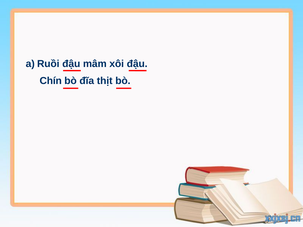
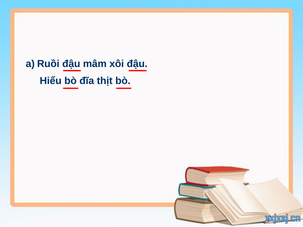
Chín: Chín -> Hiểu (51, 81)
